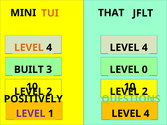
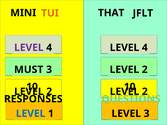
LEVEL colour: orange -> purple (29, 48)
BUILT: BUILT -> MUST (29, 70)
0: 0 -> 2 (145, 70)
POSITIVELY: POSITIVELY -> RESPONSES (33, 99)
LEVEL colour: purple -> blue (31, 114)
4: 4 -> 3 (147, 114)
